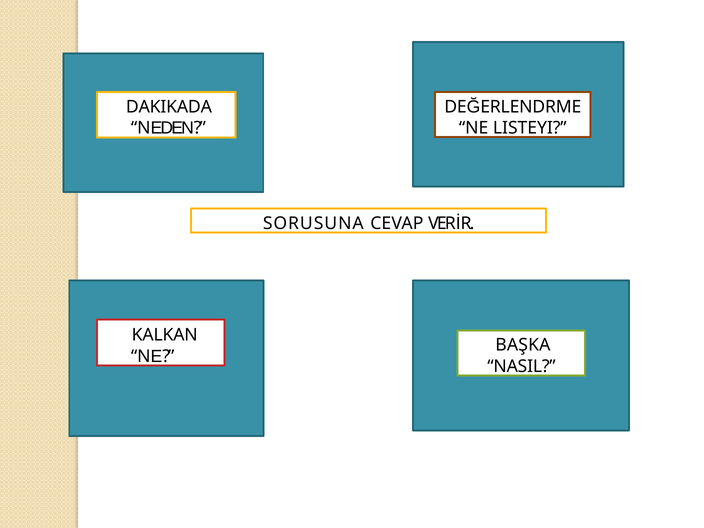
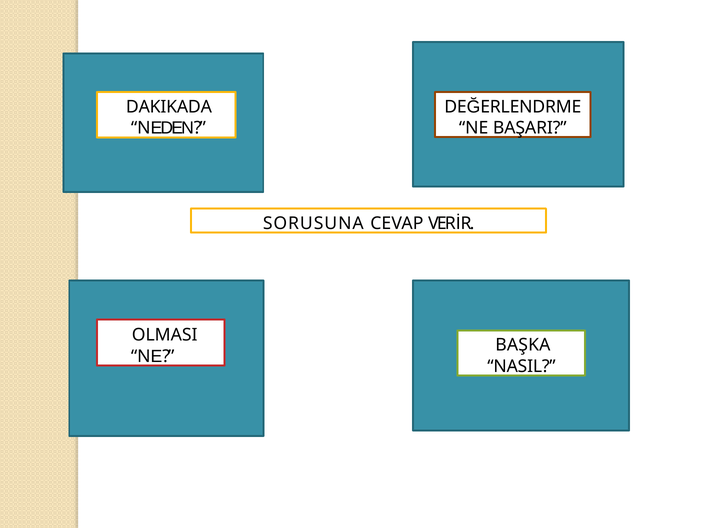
LISTEYI: LISTEYI -> BAŞARI (530, 128)
KALKAN: KALKAN -> OLMASI (165, 335)
